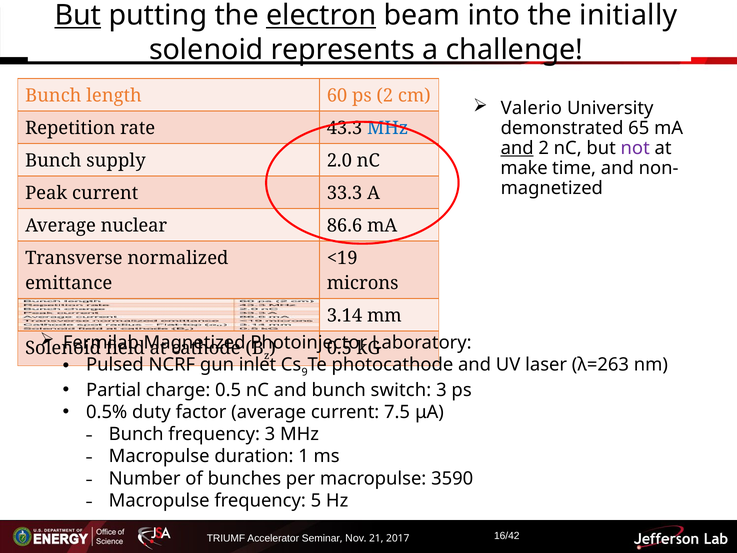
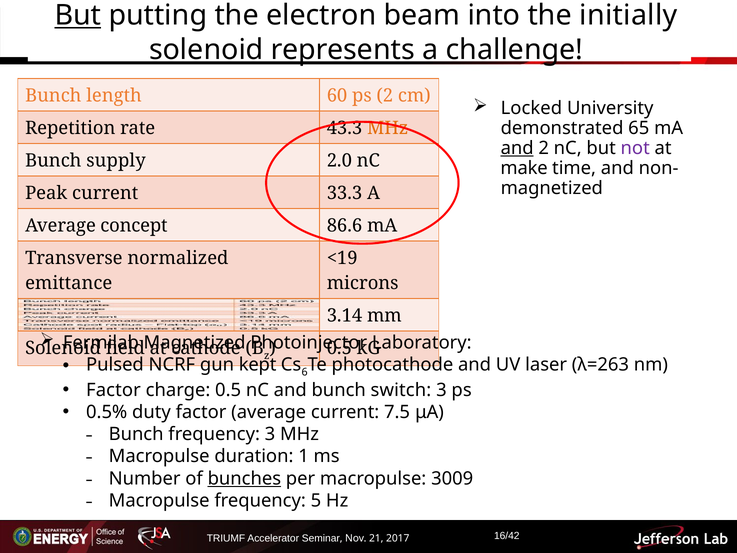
electron underline: present -> none (321, 15)
Valerio: Valerio -> Locked (531, 108)
MHz colour: blue -> orange (388, 128)
nuclear: nuclear -> concept (134, 226)
inlet: inlet -> kept (258, 365)
9: 9 -> 6 (305, 372)
Partial: Partial -> Factor (113, 390)
bunches underline: none -> present (244, 478)
3590: 3590 -> 3009 (452, 478)
